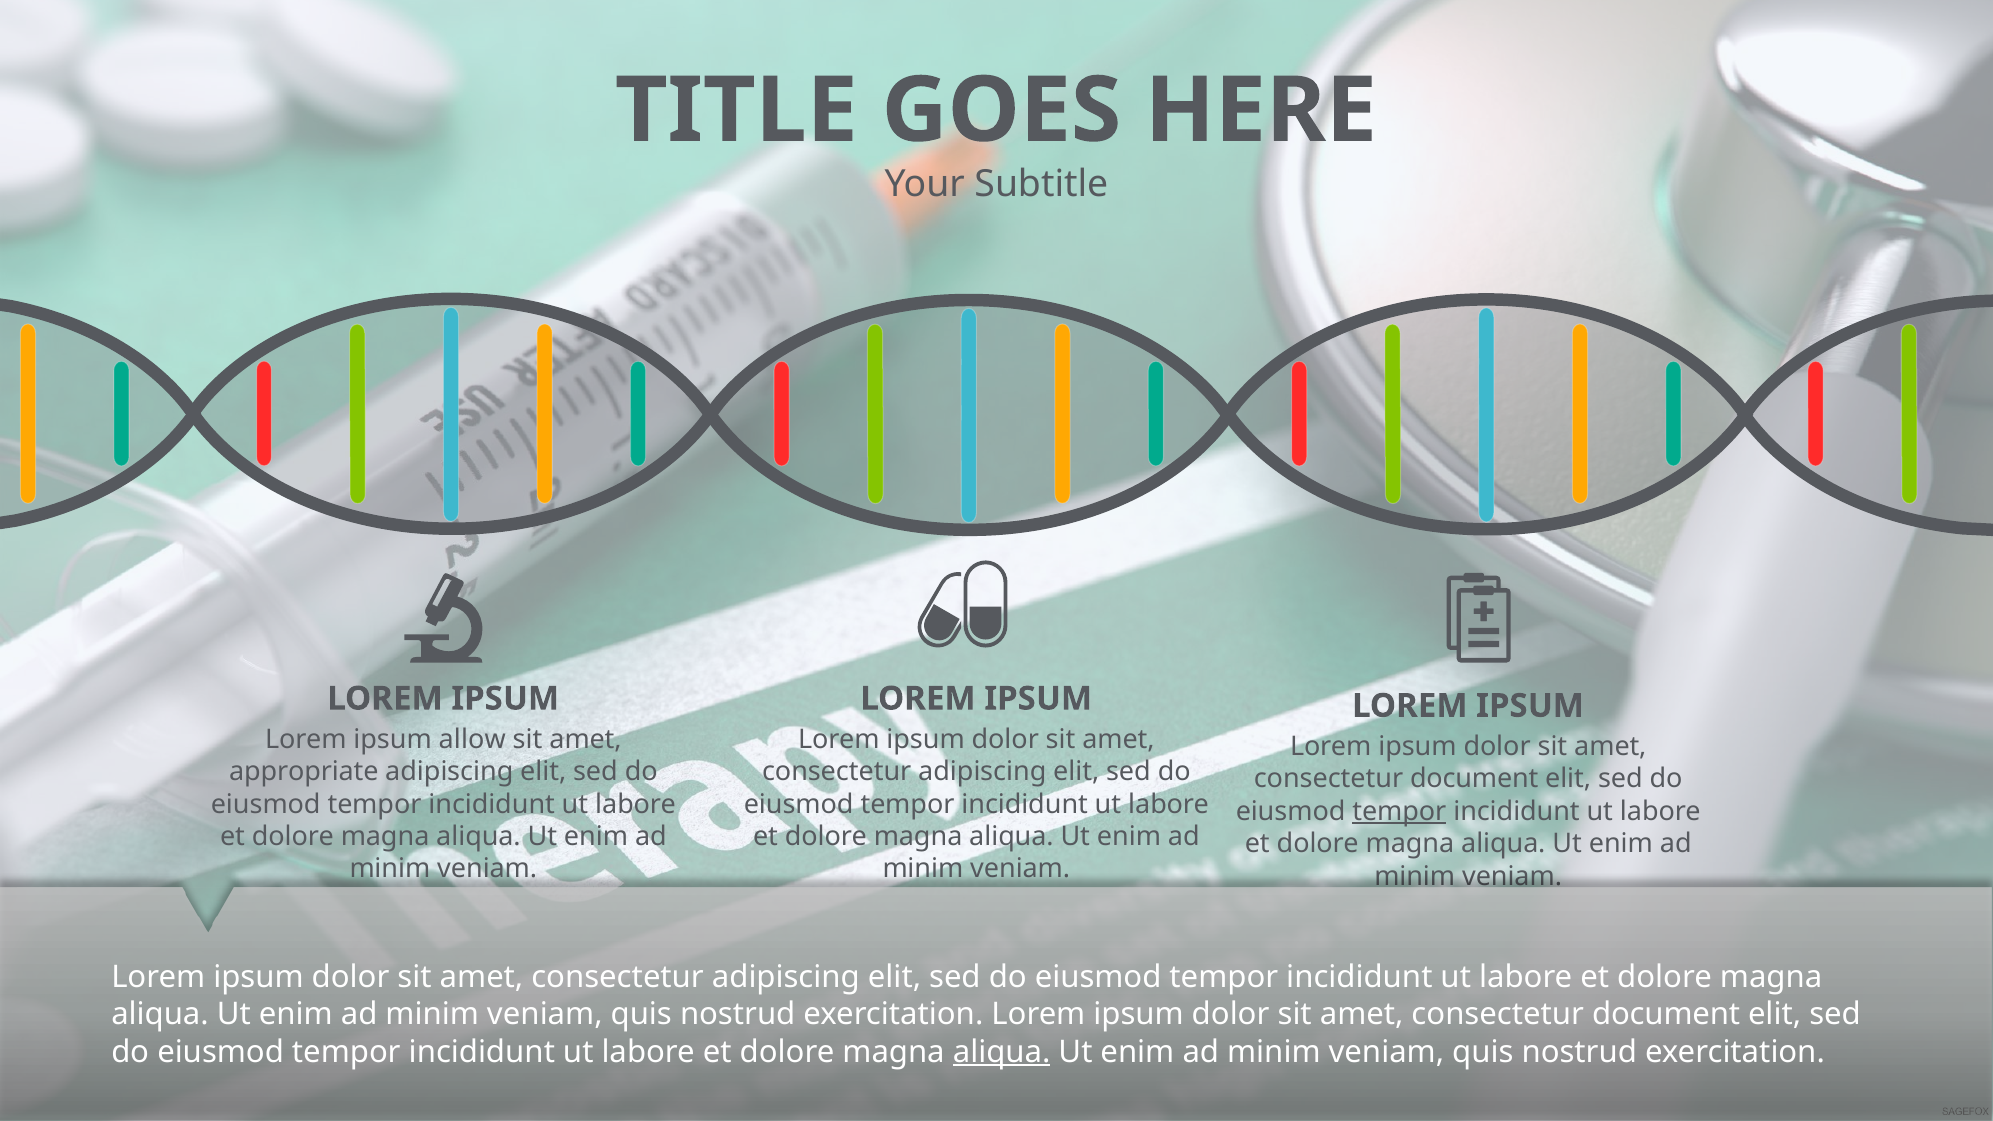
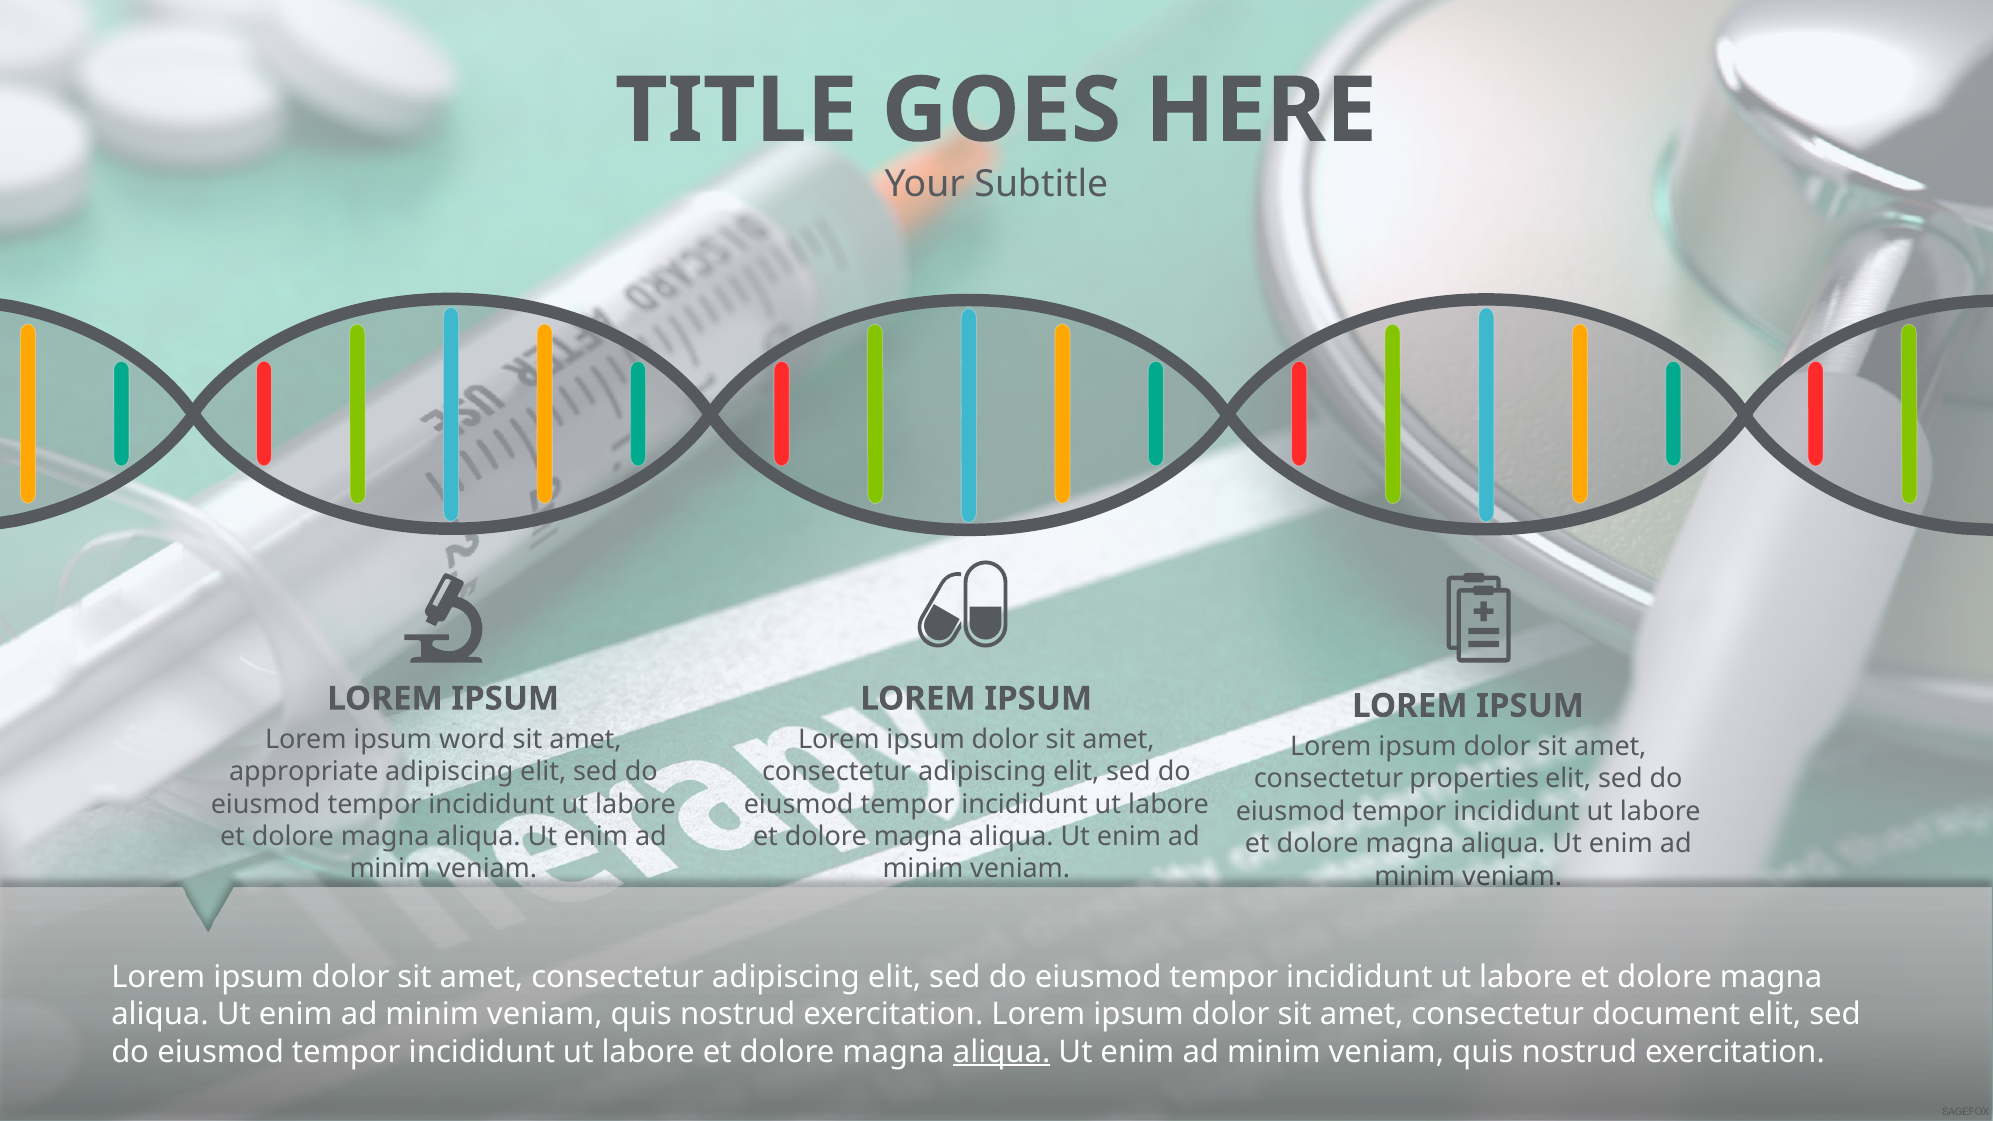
allow: allow -> word (472, 739)
document: document -> properties (1474, 779)
tempor underline: present -> none (1399, 811)
